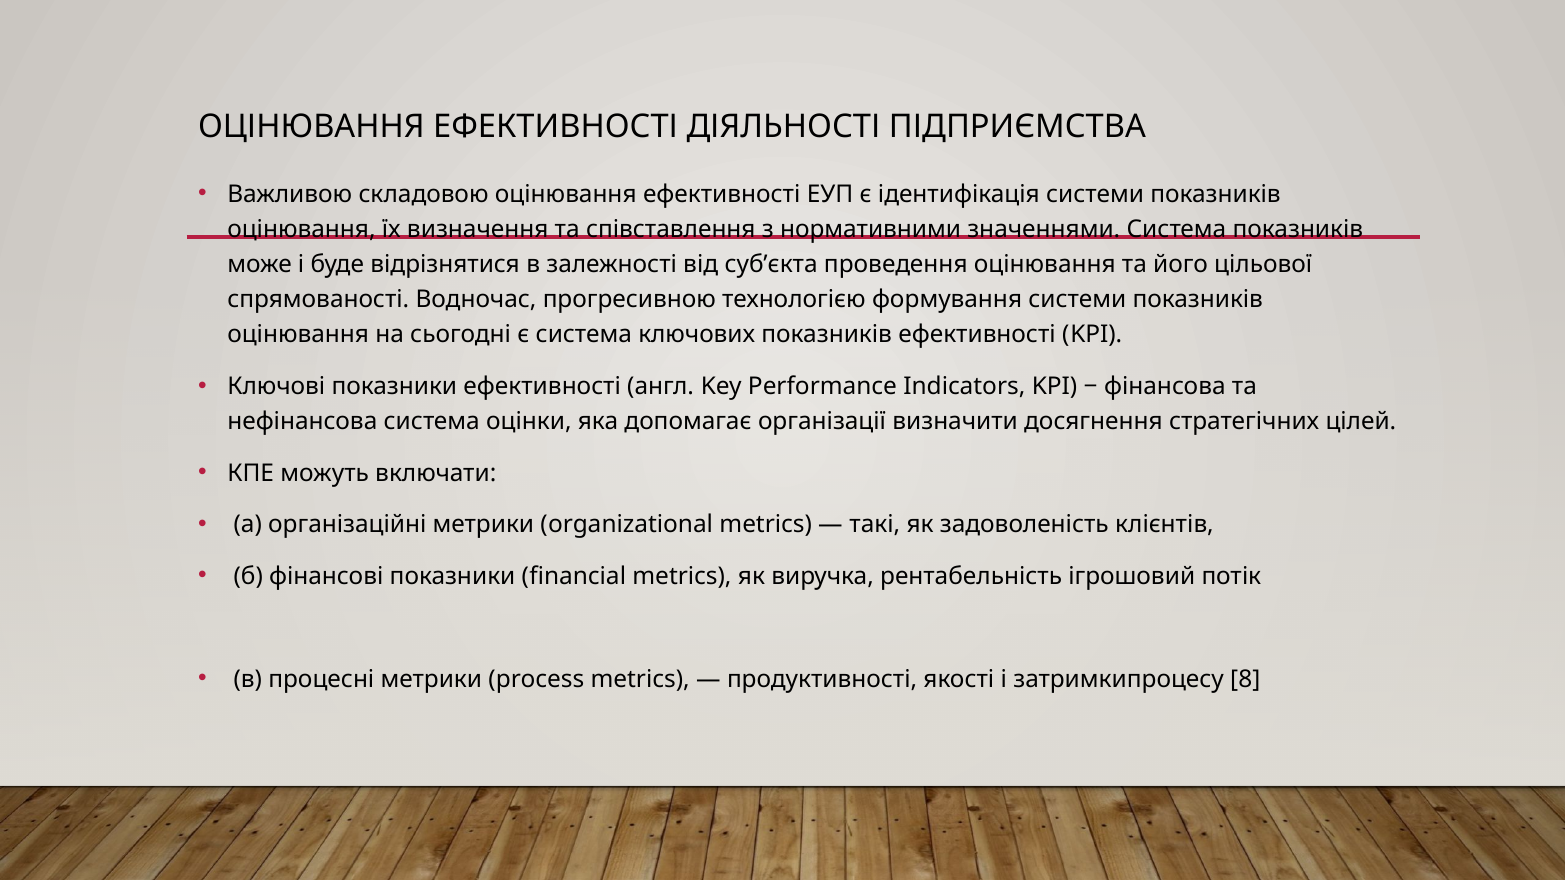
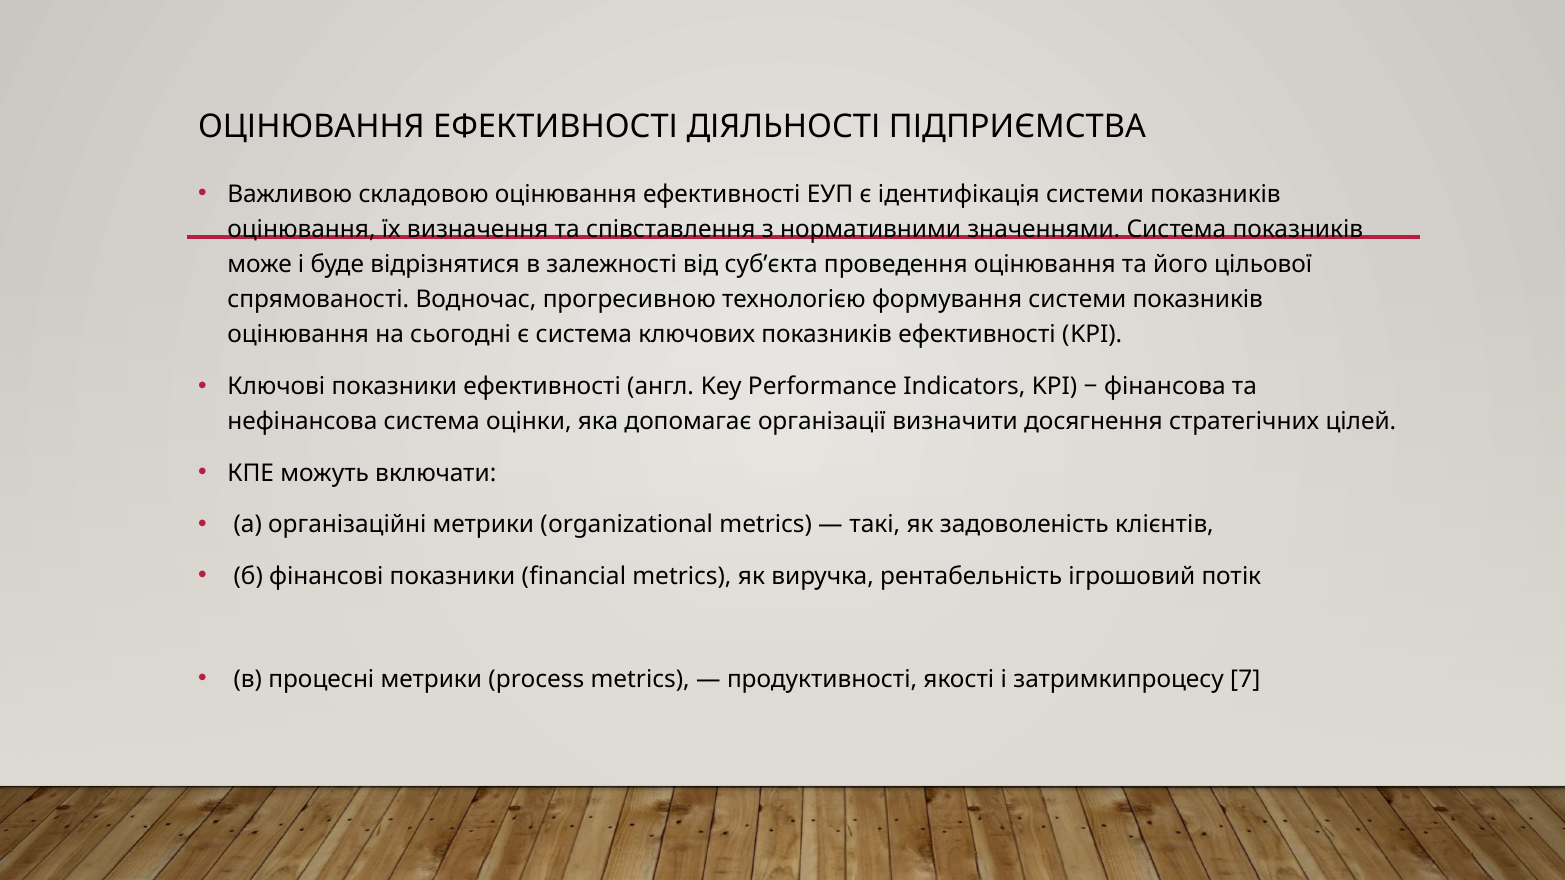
8: 8 -> 7 (1245, 679)
